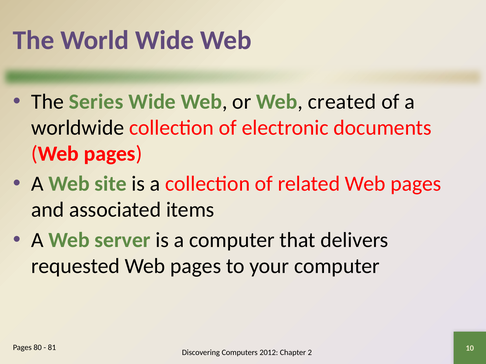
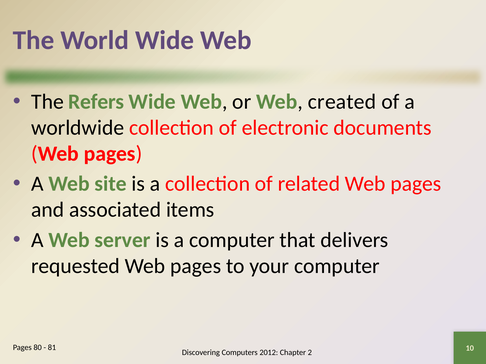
Series: Series -> Refers (96, 102)
